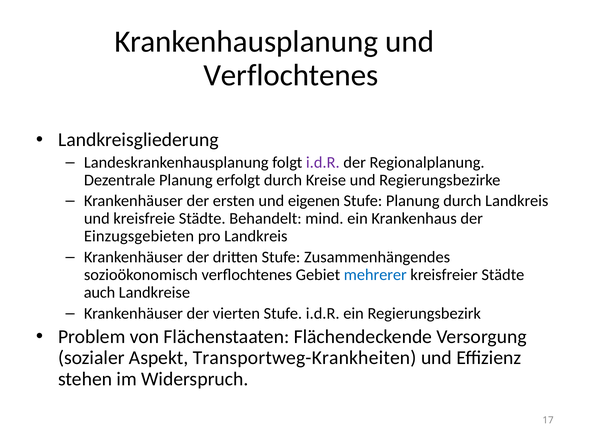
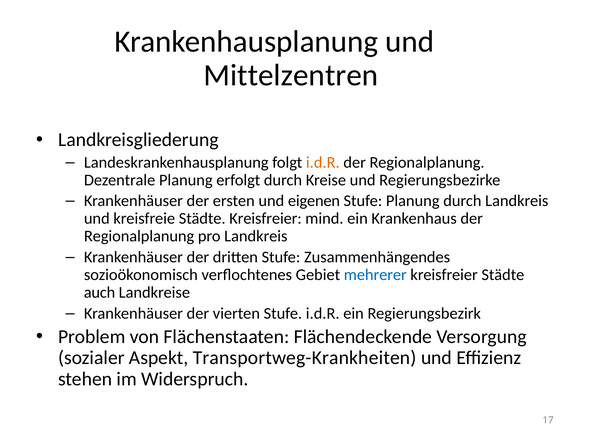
Verflochtenes: Verflochtenes -> Mittelzentren (291, 75)
i.d.R colour: purple -> orange (323, 163)
Städte Behandelt: Behandelt -> Kreisfreier (266, 219)
Einzugsgebieten: Einzugsgebieten -> Regionalplanung (139, 237)
